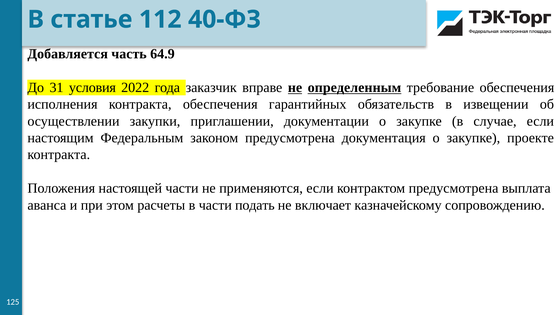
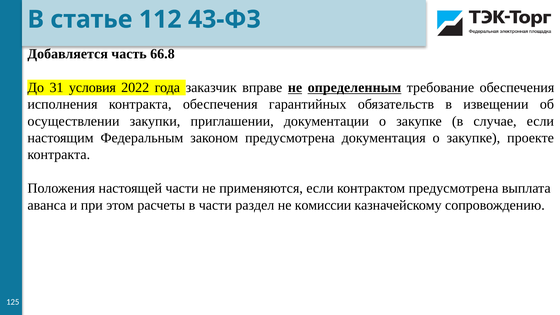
40-ФЗ: 40-ФЗ -> 43-ФЗ (225, 19)
64.9: 64.9 -> 66.8 (162, 54)
подать: подать -> раздел (255, 205)
включает: включает -> комиссии (323, 205)
